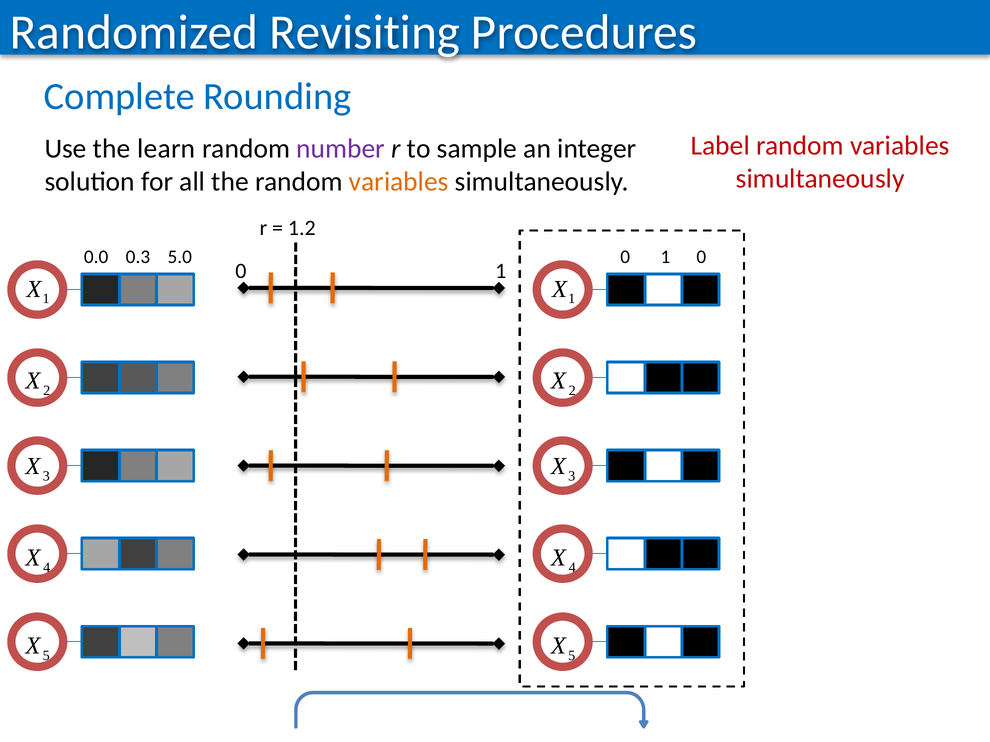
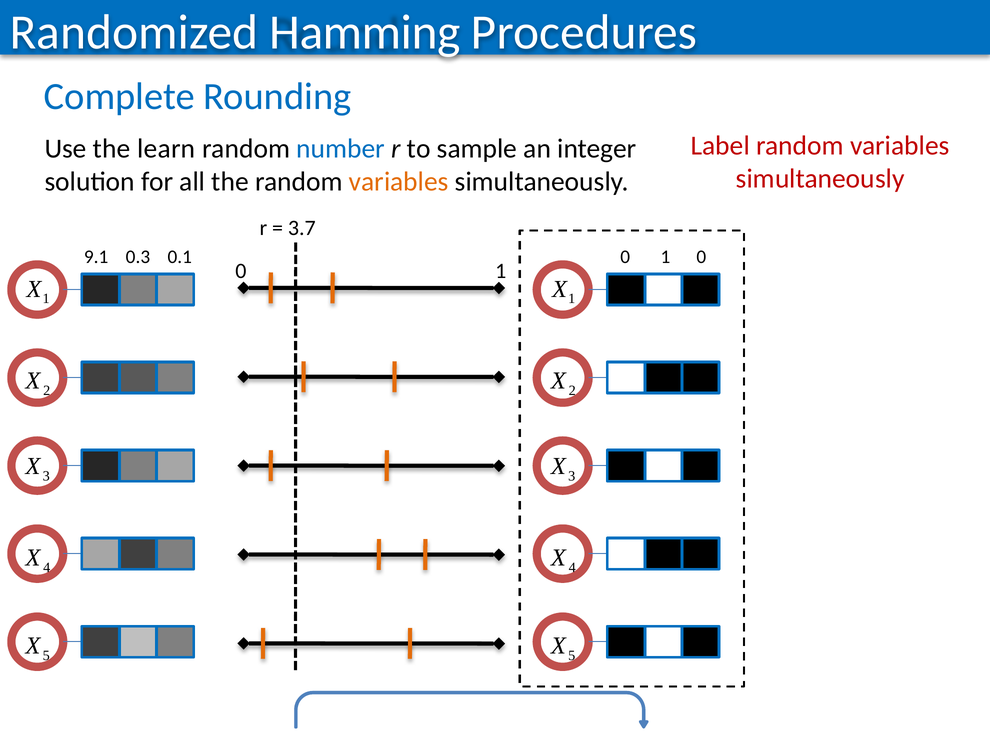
Revisiting: Revisiting -> Hamming (365, 32)
number colour: purple -> blue (341, 149)
1.2: 1.2 -> 3.7 (302, 228)
0.0: 0.0 -> 9.1 (96, 257)
5.0: 5.0 -> 0.1 (180, 257)
